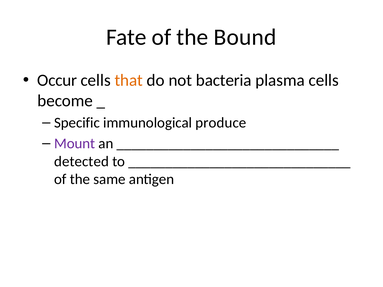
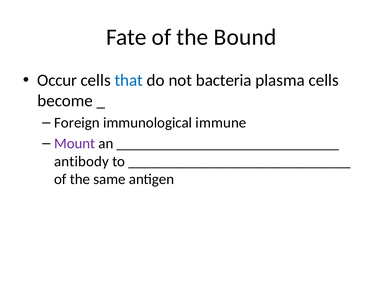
that colour: orange -> blue (129, 80)
Specific: Specific -> Foreign (77, 123)
produce: produce -> immune (221, 123)
detected: detected -> antibody (81, 162)
